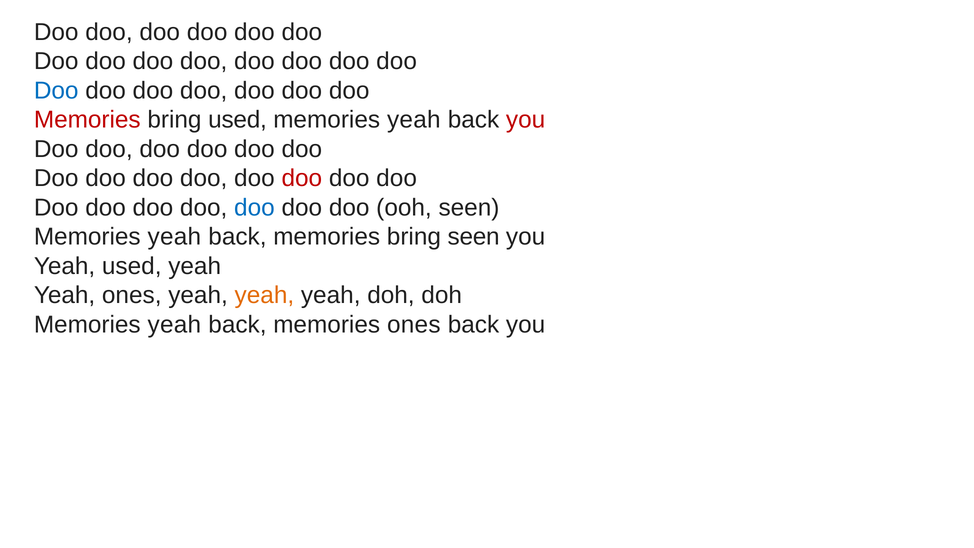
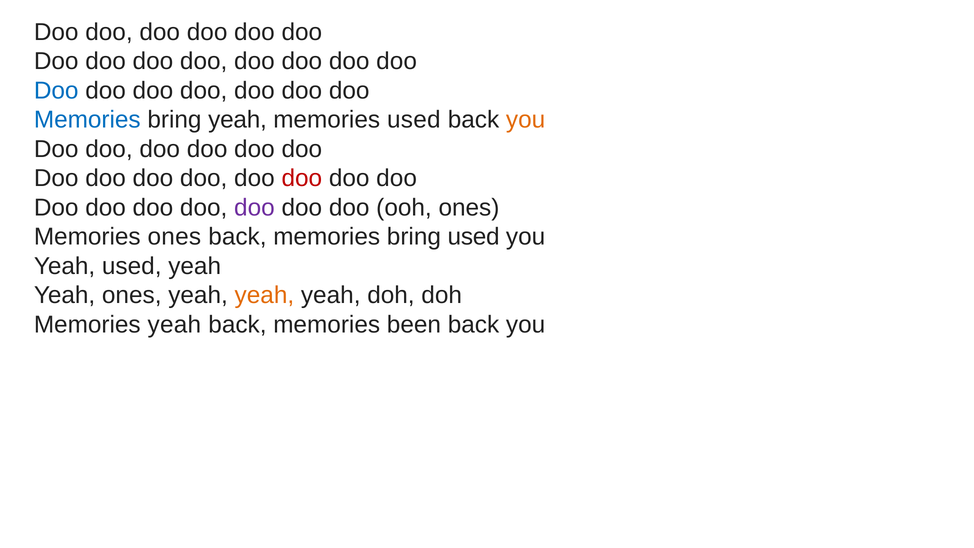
Memories colour: red -> blue (87, 120)
bring used: used -> yeah (238, 120)
yeah: yeah -> used (414, 120)
you colour: red -> orange (526, 120)
doo colour: blue -> purple (254, 208)
ooh seen: seen -> ones (469, 208)
yeah: yeah -> ones (174, 237)
bring seen: seen -> used (474, 237)
memories ones: ones -> been (414, 324)
